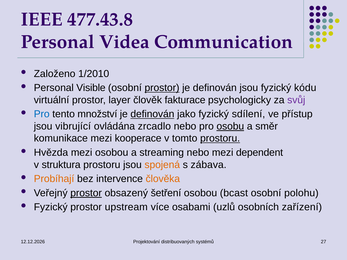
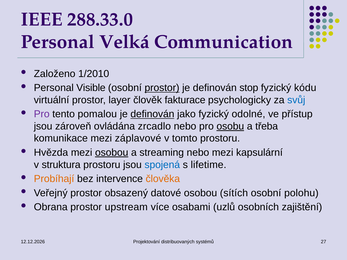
477.43.8: 477.43.8 -> 288.33.0 (100, 20)
Videa: Videa -> Velká (124, 42)
definován jsou: jsou -> stop (249, 88)
svůj colour: purple -> blue (296, 100)
Pro colour: blue -> purple (42, 114)
množství: množství -> pomalou (97, 114)
sdílení: sdílení -> odolné (248, 114)
vibrující: vibrující -> zároveň (73, 126)
směr: směr -> třeba (267, 126)
kooperace: kooperace -> záplavové (138, 139)
prostoru underline: present -> none (220, 139)
osobou underline: none -> present (112, 153)
dependent: dependent -> kapsulární (259, 153)
spojená colour: orange -> blue (162, 165)
zábava: zábava -> lifetime (209, 165)
prostor underline: present -> none (86, 193)
šetření: šetření -> datové (166, 193)
bcast: bcast -> sítích (234, 193)
Fyzický: Fyzický -> Obrana (51, 207)
zařízení: zařízení -> zajištění (302, 207)
